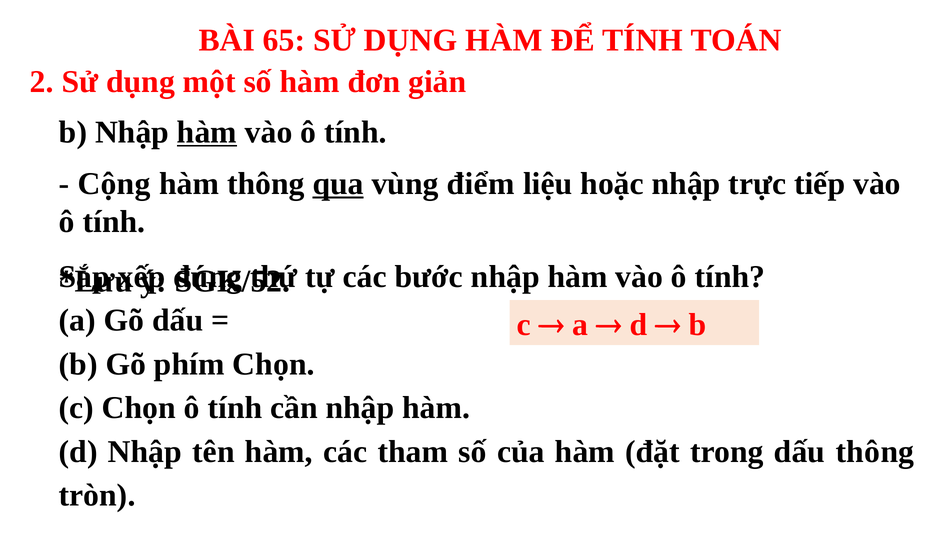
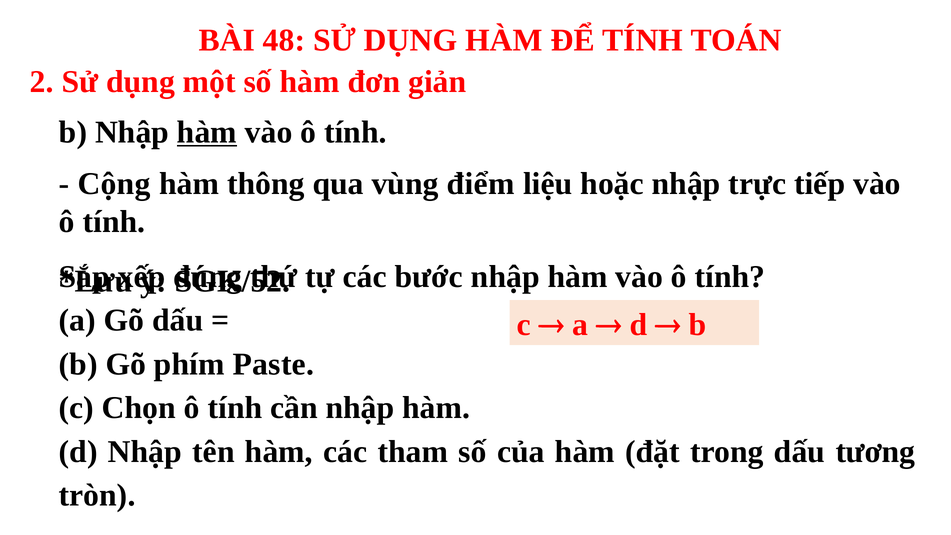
65: 65 -> 48 (284, 40)
qua underline: present -> none (338, 184)
phím Chọn: Chọn -> Paste (273, 364)
dấu thông: thông -> tương (875, 452)
